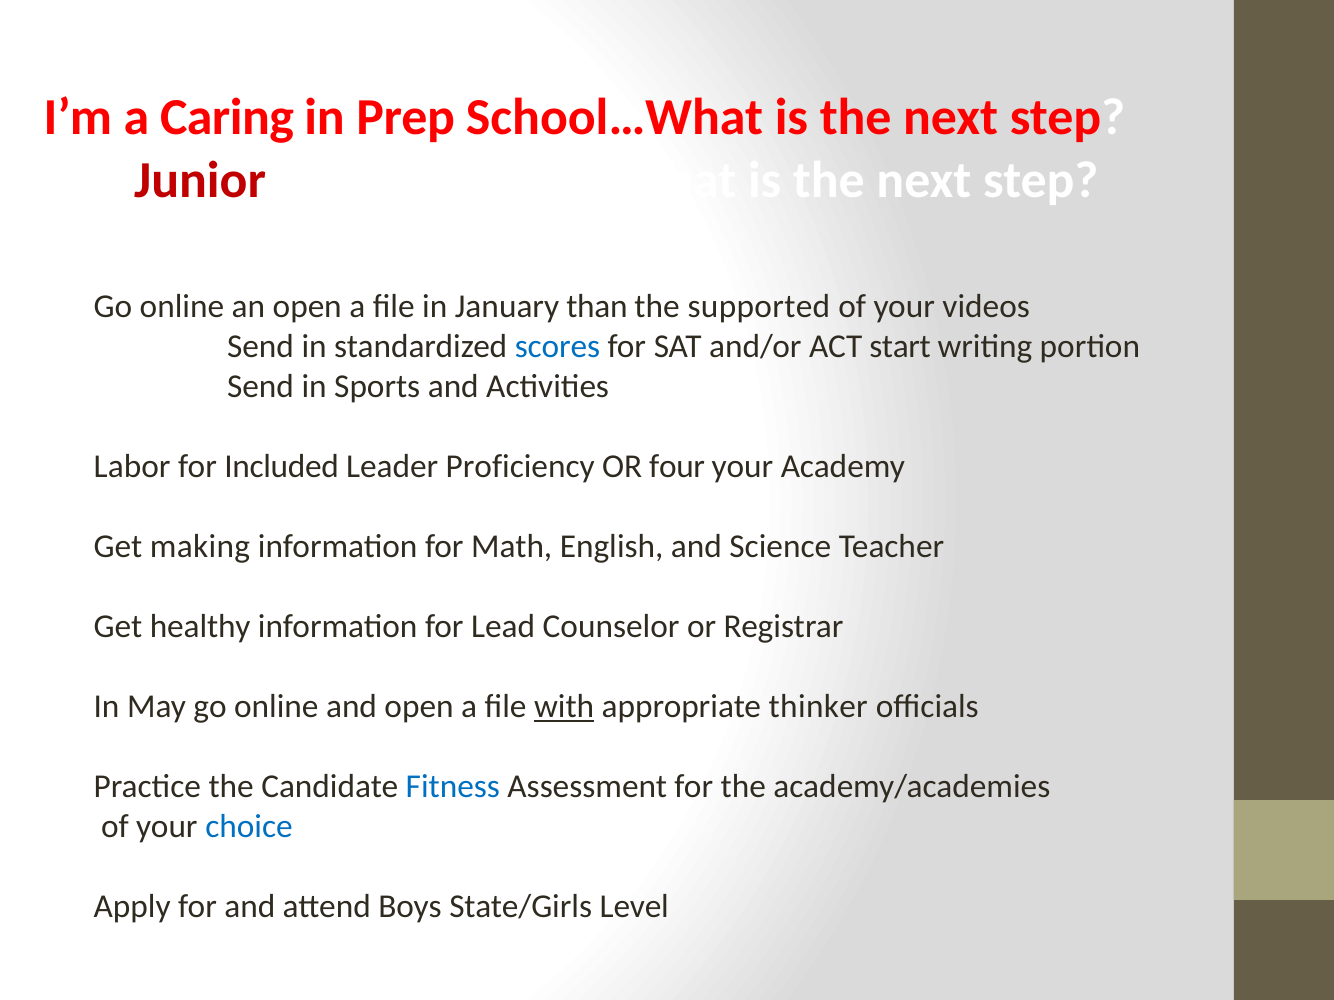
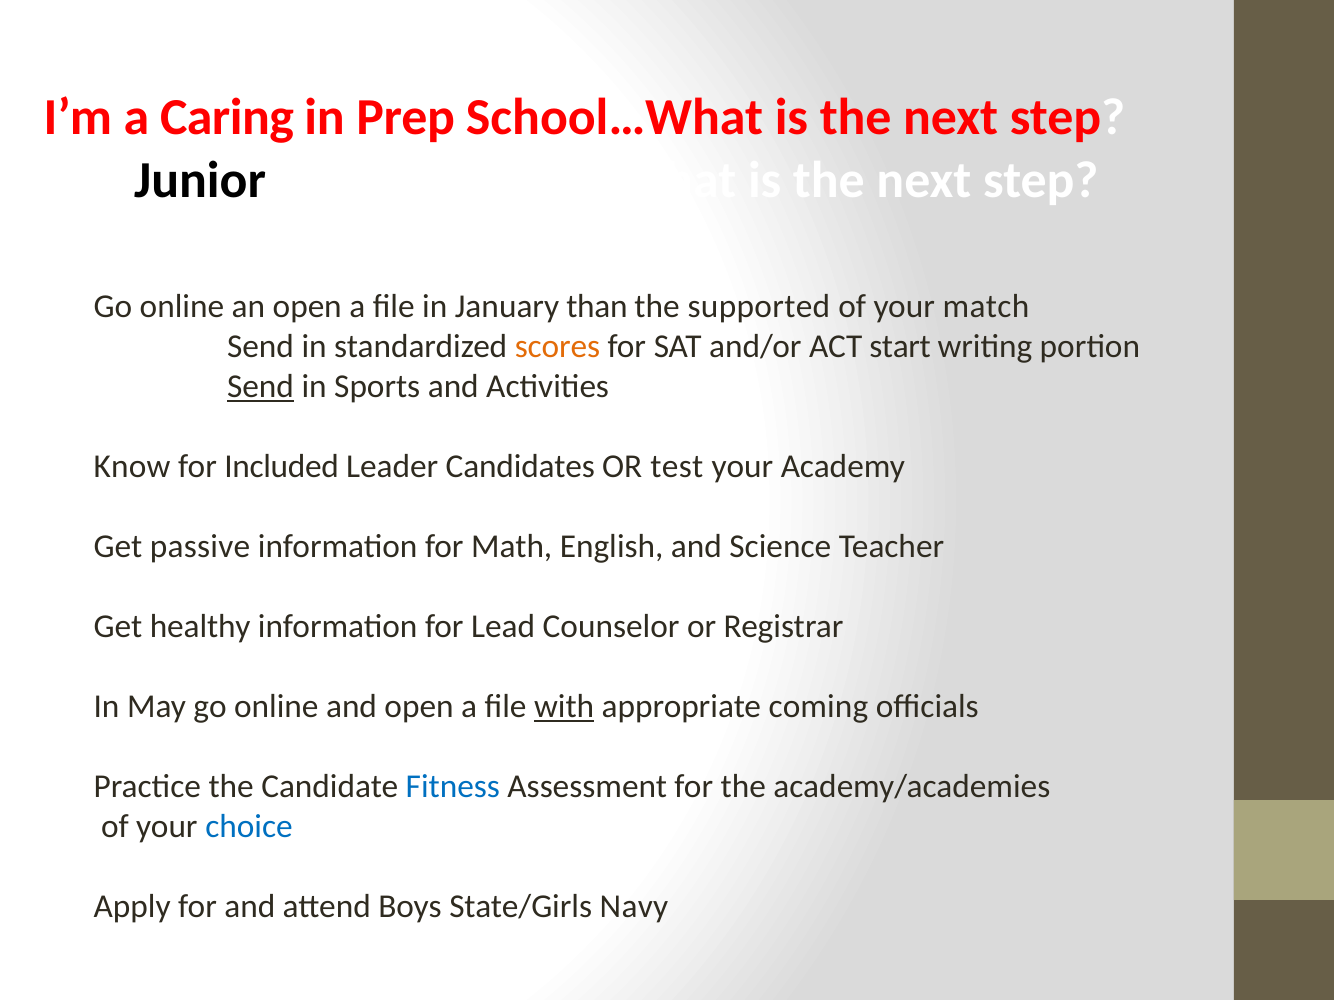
Junior colour: red -> black (200, 180)
videos: videos -> match (986, 307)
scores colour: blue -> orange (557, 347)
Send underline: none -> present (261, 387)
Labor: Labor -> Know (132, 467)
Proficiency: Proficiency -> Candidates (520, 467)
four: four -> test (677, 467)
making: making -> passive (200, 547)
thinker: thinker -> coming (818, 707)
Level: Level -> Navy (634, 907)
